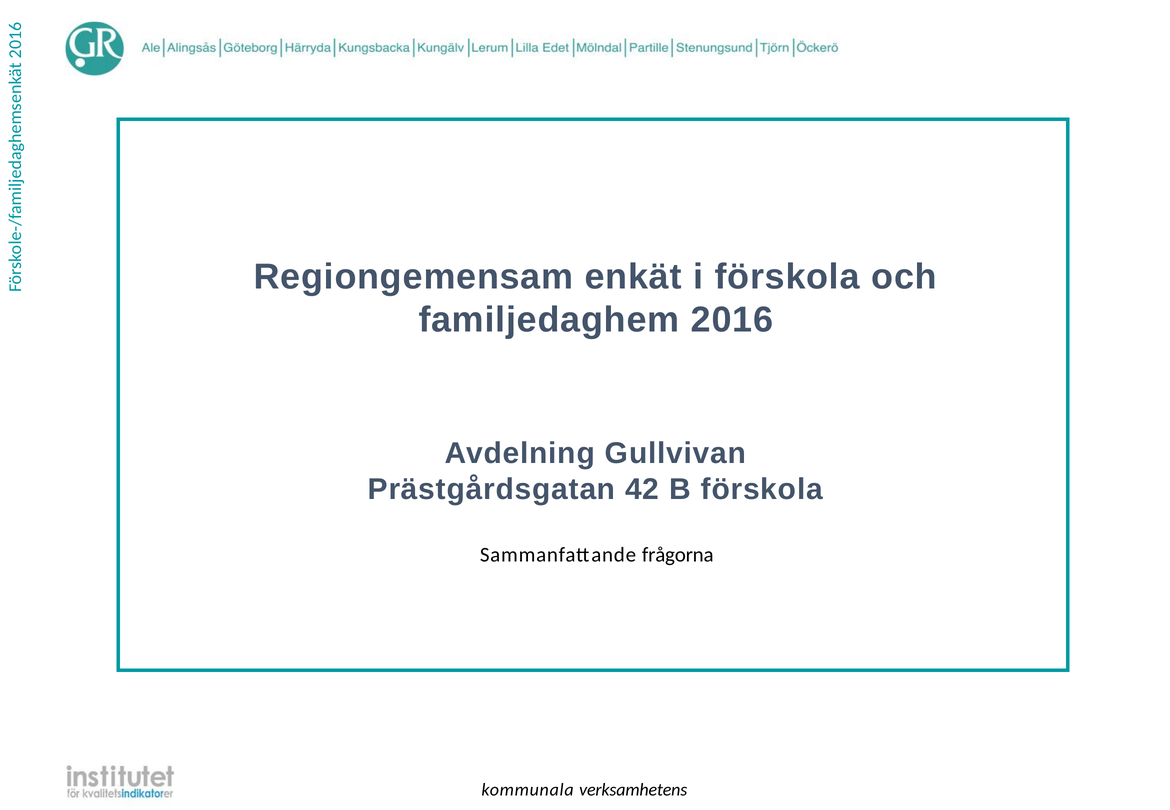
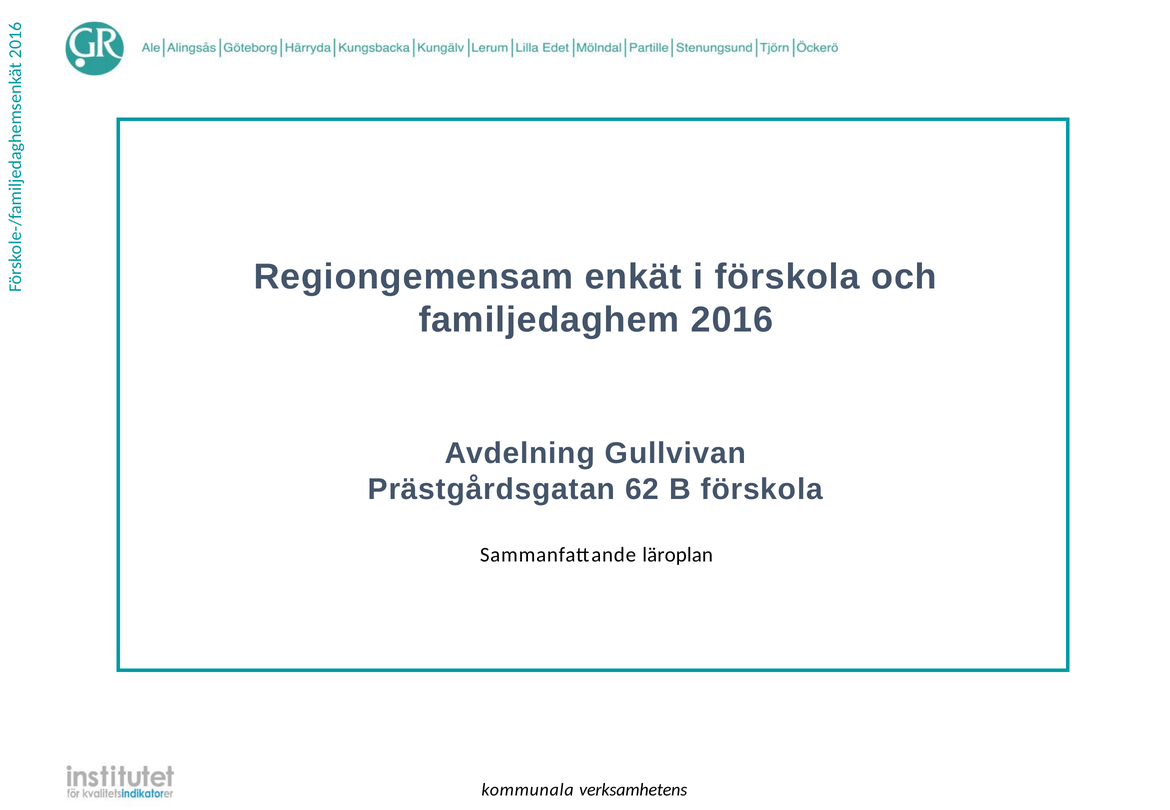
42: 42 -> 62 (642, 489)
frågorna: frågorna -> läroplan (678, 555)
